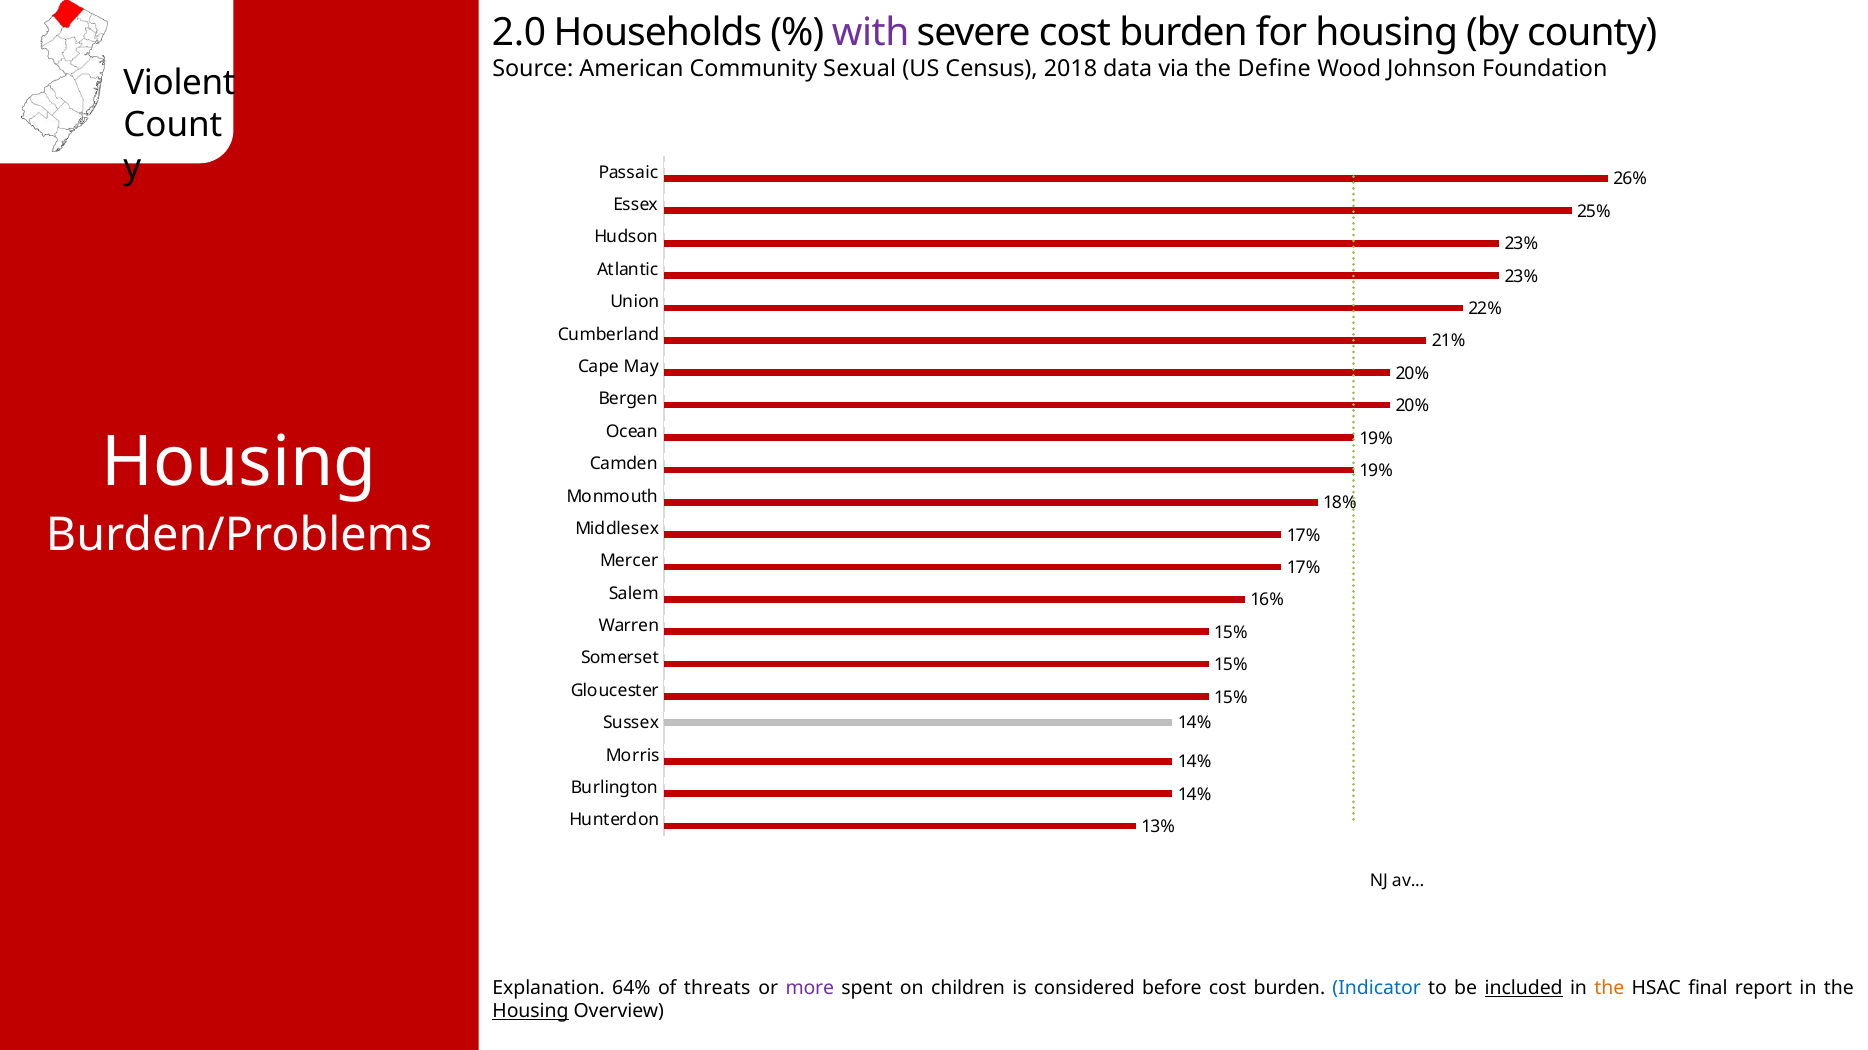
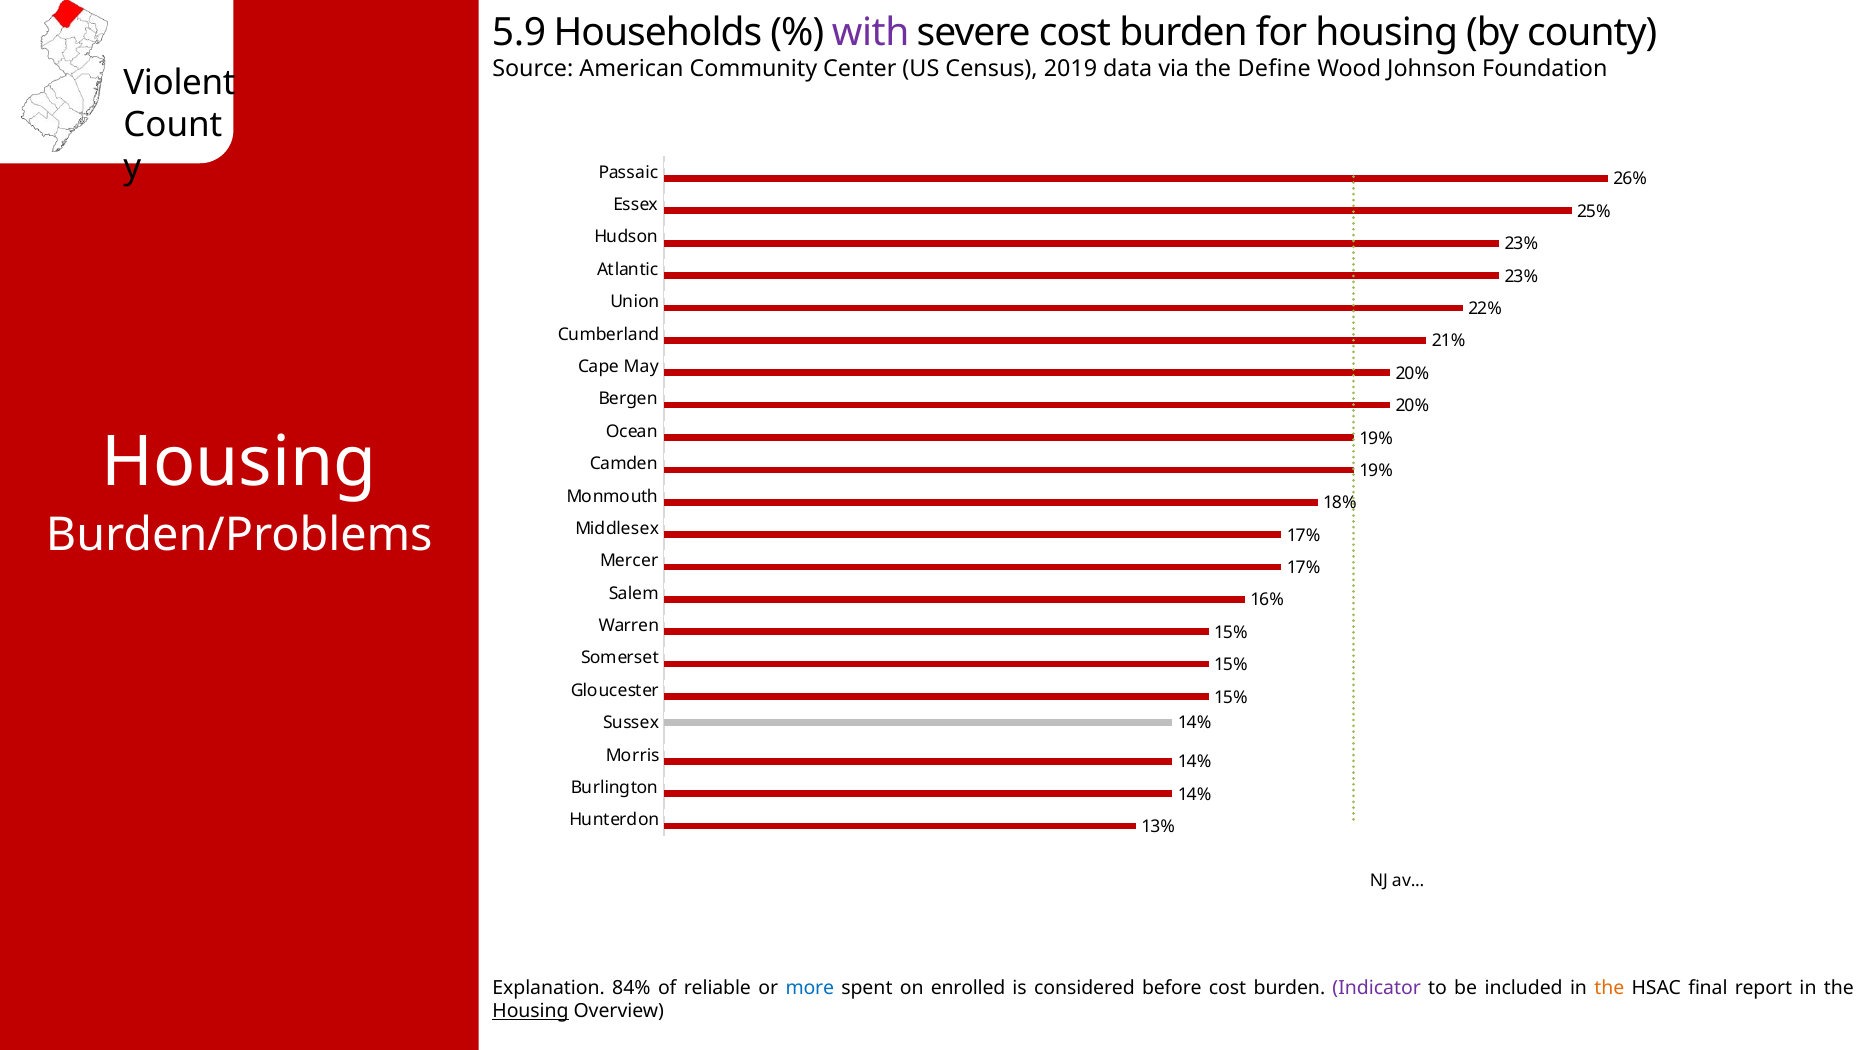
2.0: 2.0 -> 5.9 (519, 33)
Sexual: Sexual -> Center (860, 69)
2018: 2018 -> 2019 (1070, 69)
64%: 64% -> 84% (631, 989)
threats: threats -> reliable (717, 989)
more colour: purple -> blue (810, 989)
children: children -> enrolled (968, 989)
Indicator colour: blue -> purple (1377, 989)
included underline: present -> none (1524, 989)
